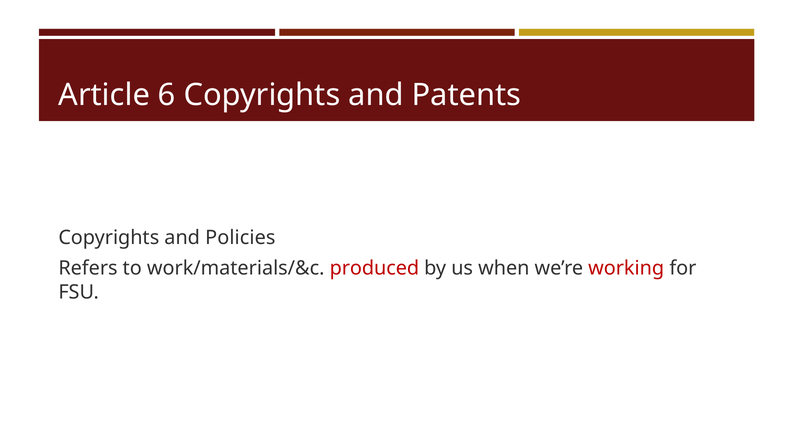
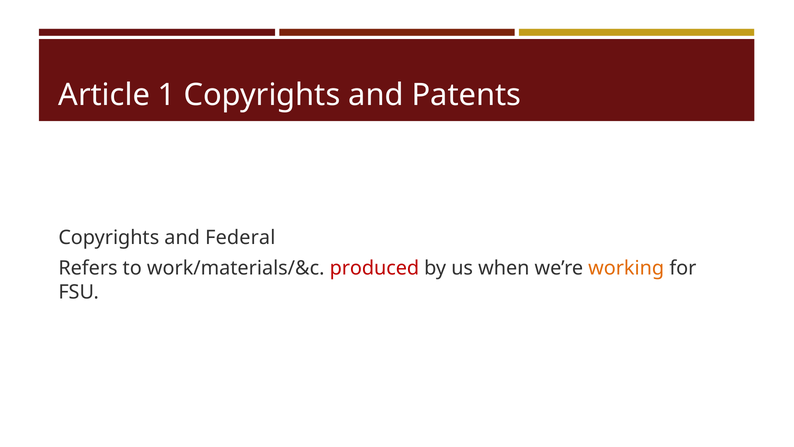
6: 6 -> 1 (167, 95)
Policies: Policies -> Federal (240, 238)
working colour: red -> orange (626, 268)
